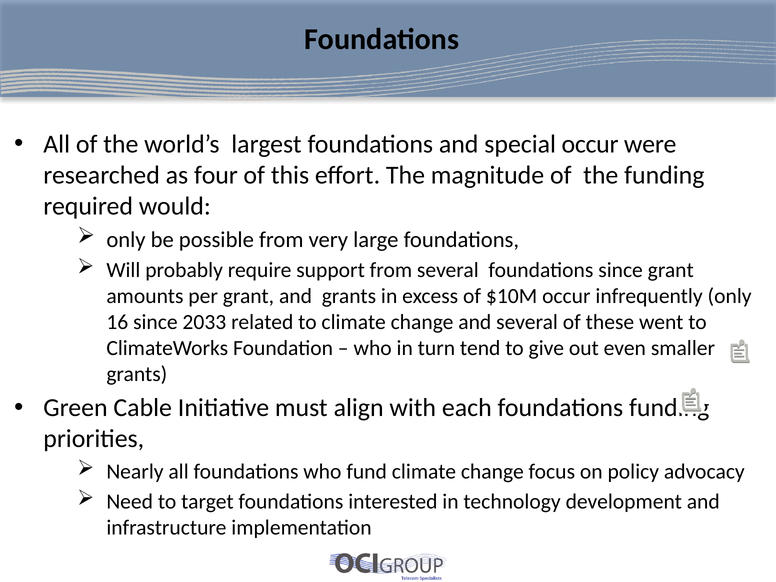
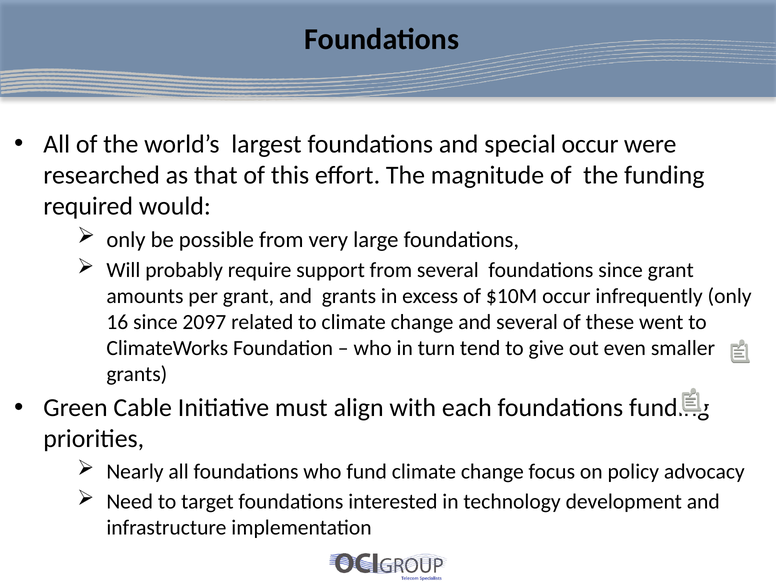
four: four -> that (216, 175)
2033: 2033 -> 2097 (204, 322)
